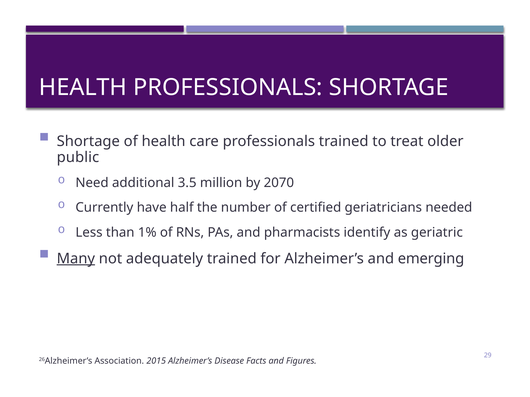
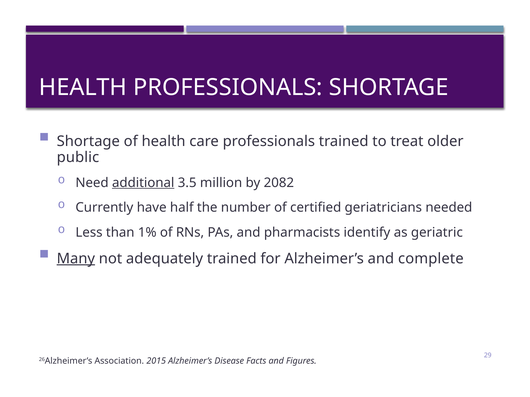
additional underline: none -> present (143, 183)
2070: 2070 -> 2082 (279, 183)
emerging: emerging -> complete (431, 259)
